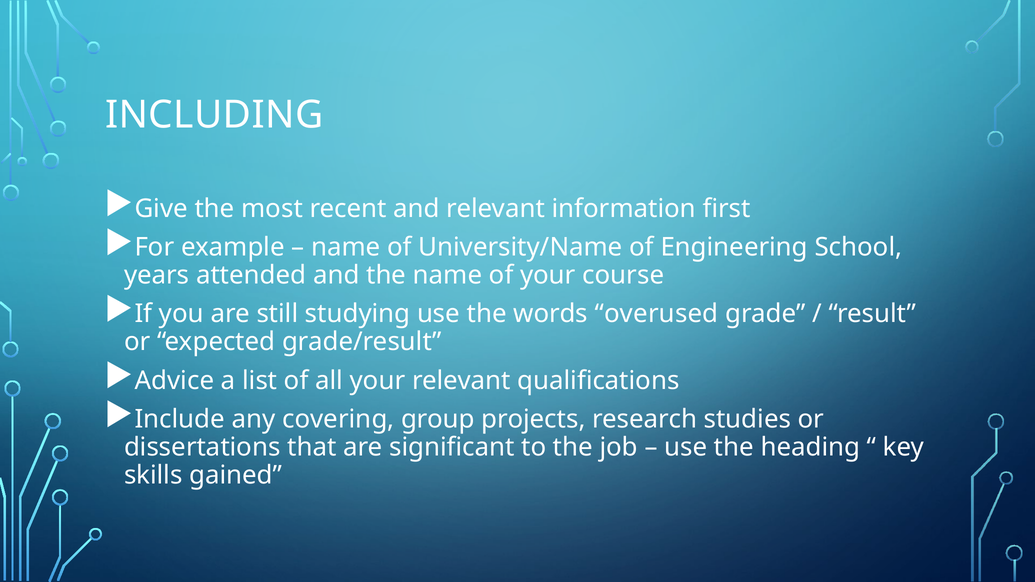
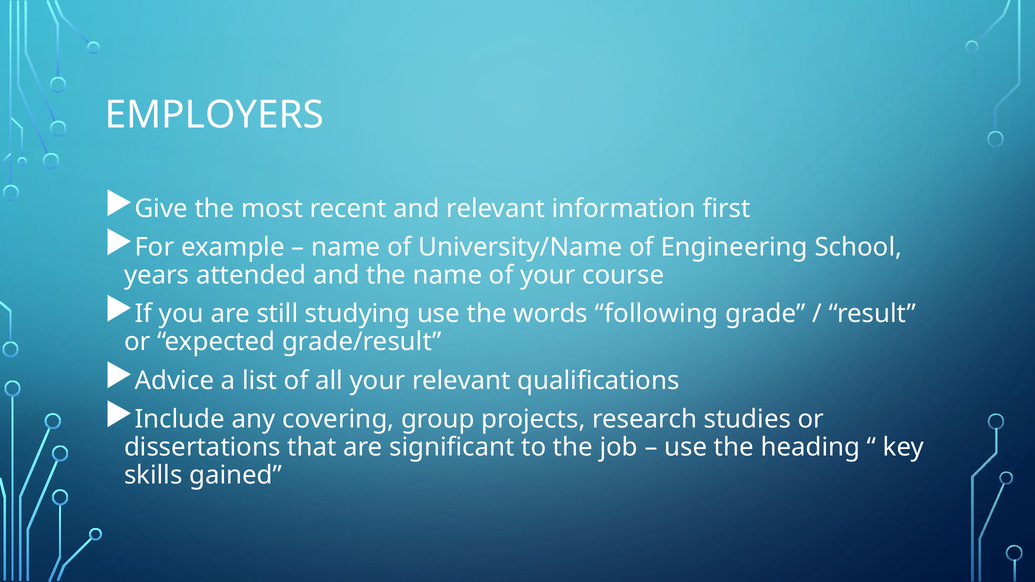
INCLUDING: INCLUDING -> EMPLOYERS (214, 115)
overused: overused -> following (656, 314)
